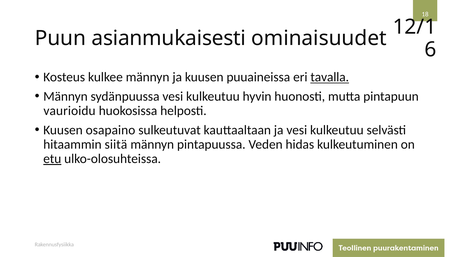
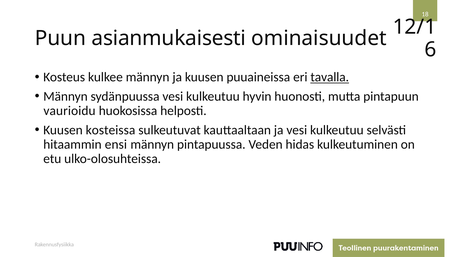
osapaino: osapaino -> kosteissa (111, 130)
siitä: siitä -> ensi (116, 144)
etu underline: present -> none (52, 158)
